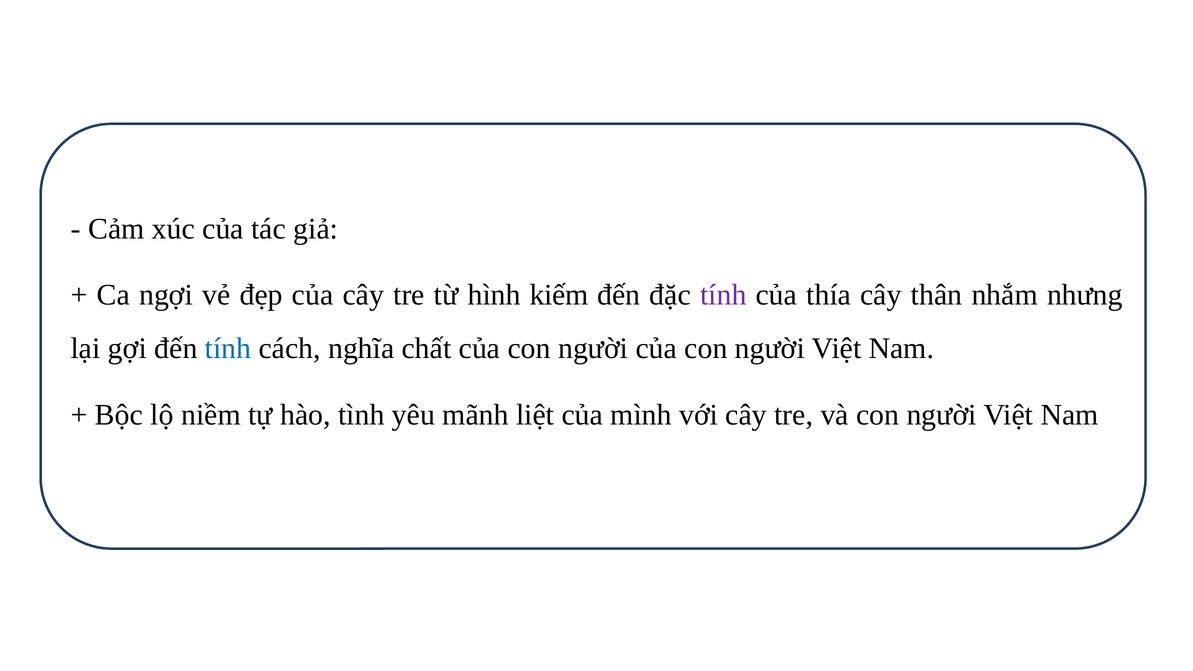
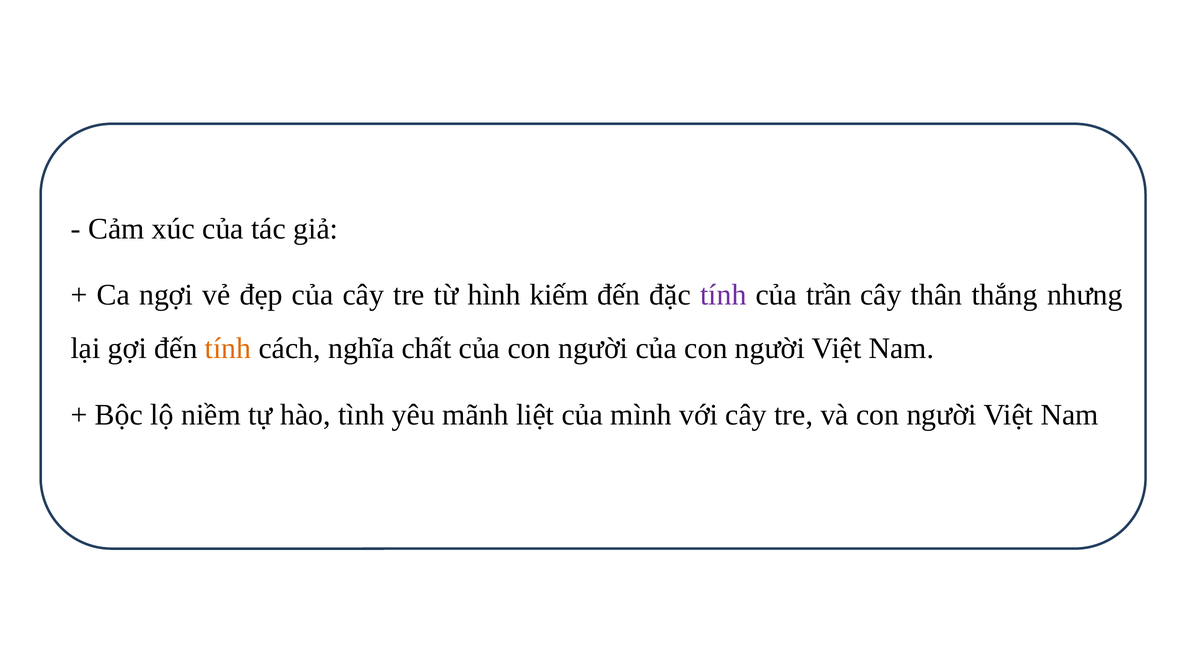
thía: thía -> trần (829, 295)
nhắm: nhắm -> thắng (1005, 295)
tính colour: blue -> orange (228, 349)
